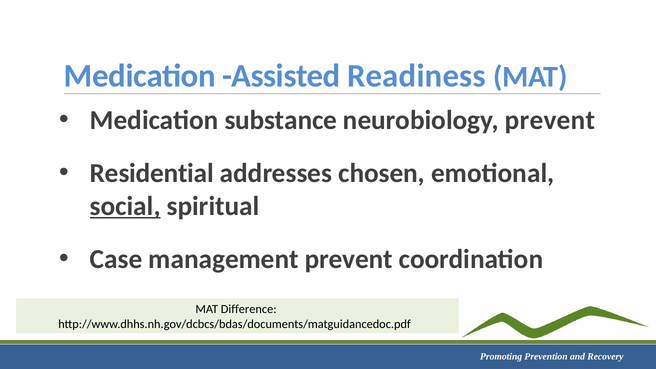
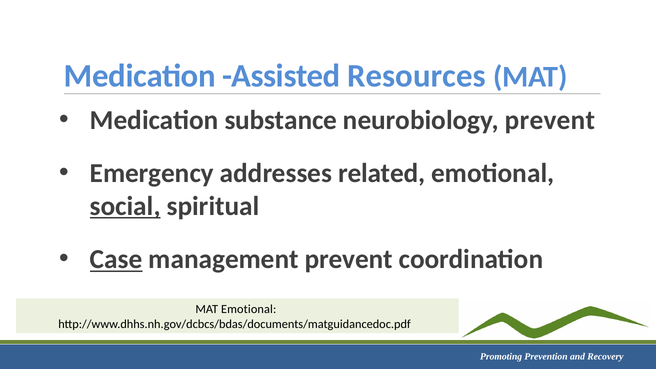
Readiness: Readiness -> Resources (416, 76)
Residential: Residential -> Emergency (152, 173)
chosen: chosen -> related (382, 173)
Case underline: none -> present (116, 259)
MAT Difference: Difference -> Emotional (249, 309)
